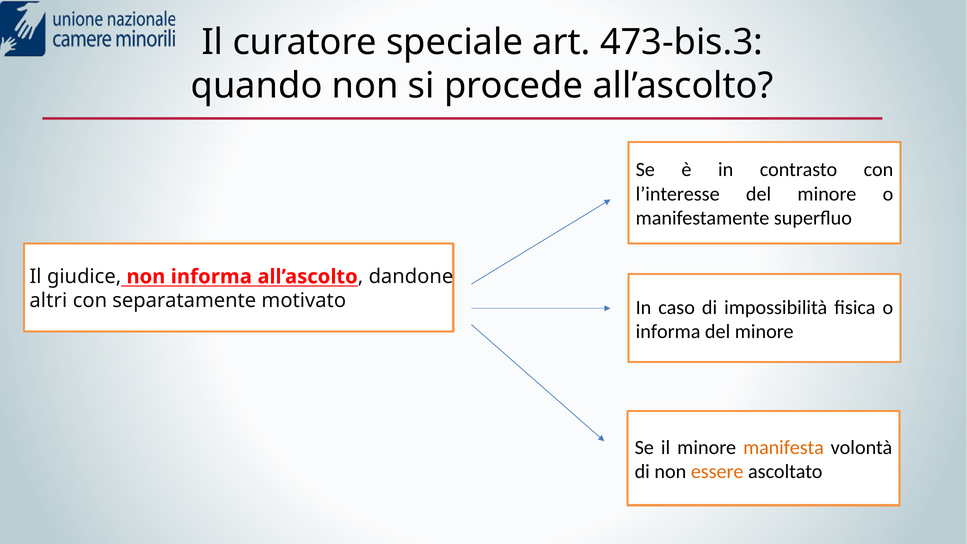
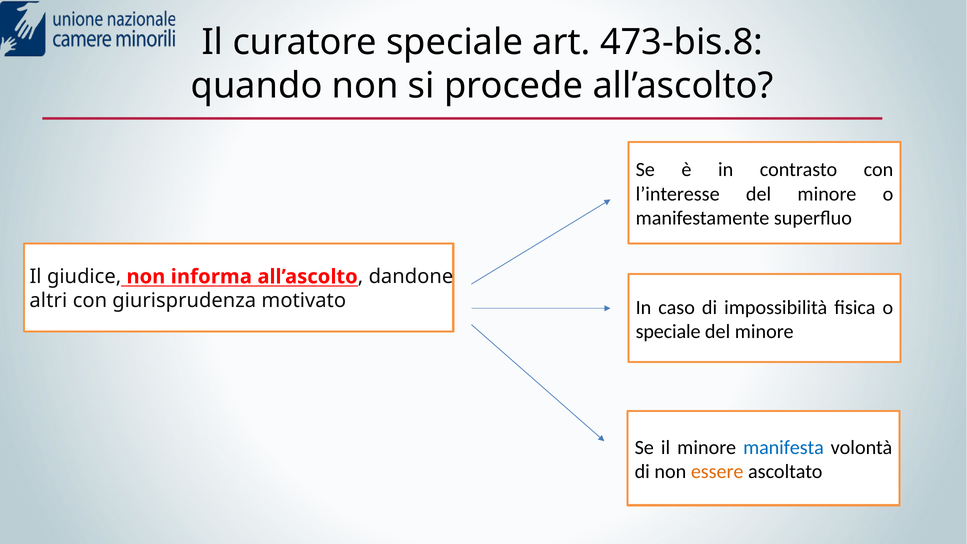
473-bis.3: 473-bis.3 -> 473-bis.8 (681, 42)
separatamente: separatamente -> giurisprudenza (184, 301)
informa: informa -> speciale (668, 332)
manifesta colour: orange -> blue (784, 447)
